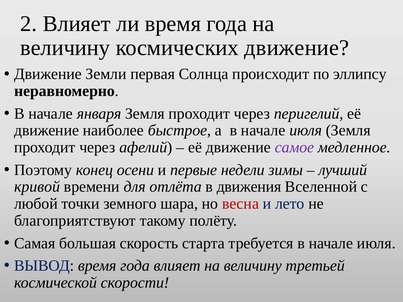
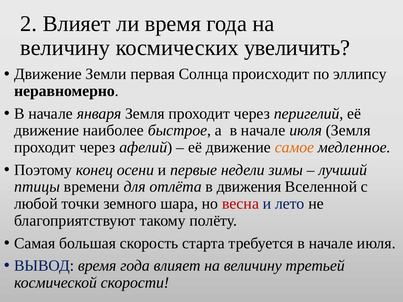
космических движение: движение -> увеличить (297, 48)
самое colour: purple -> orange (294, 148)
кривой: кривой -> птицы (37, 187)
